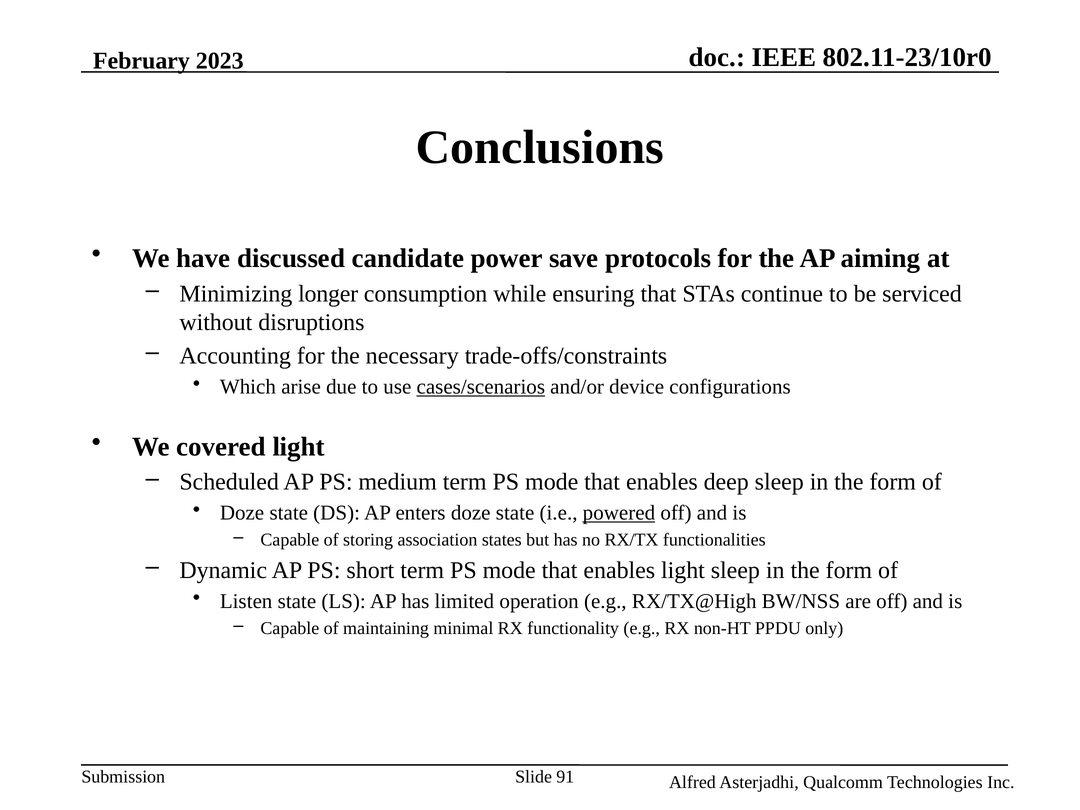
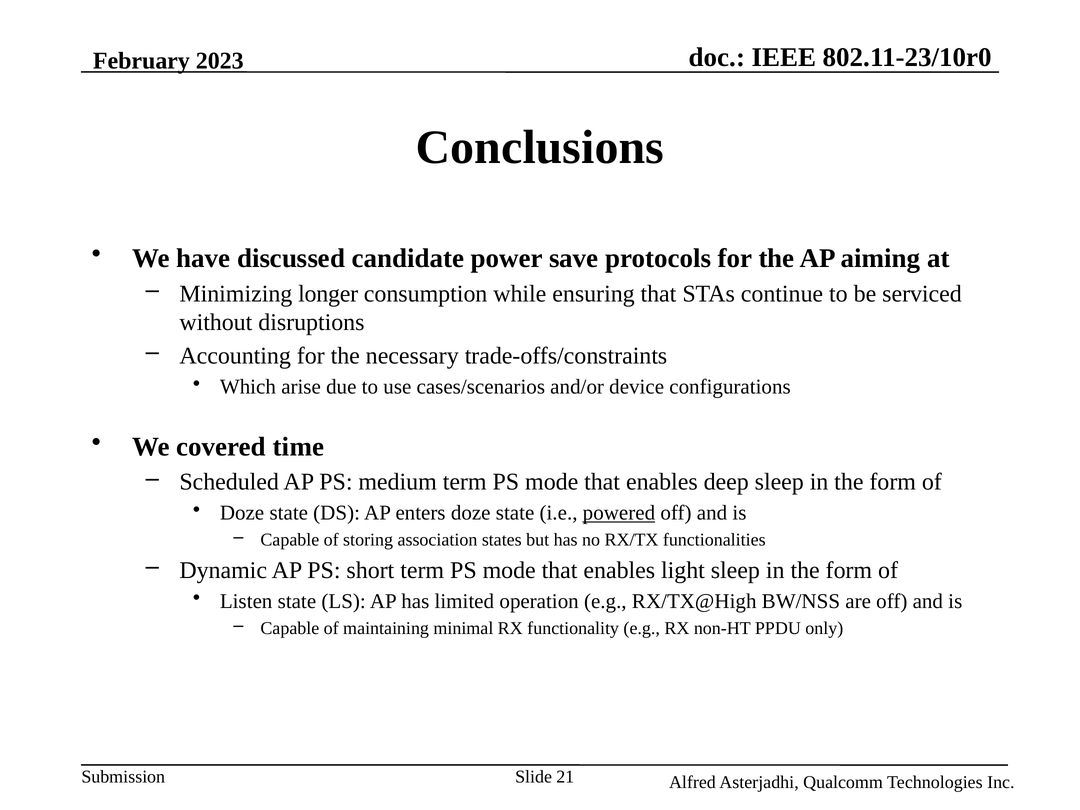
cases/scenarios underline: present -> none (481, 387)
covered light: light -> time (299, 447)
91: 91 -> 21 (565, 777)
